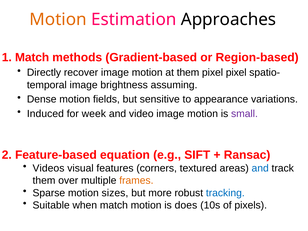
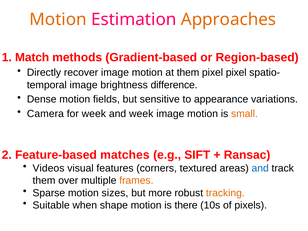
Approaches colour: black -> orange (228, 20)
assuming: assuming -> difference (174, 85)
Induced: Induced -> Camera (45, 114)
and video: video -> week (141, 114)
small colour: purple -> orange (244, 114)
equation: equation -> matches (125, 155)
tracking colour: blue -> orange (225, 193)
when match: match -> shape (114, 205)
does: does -> there (186, 205)
